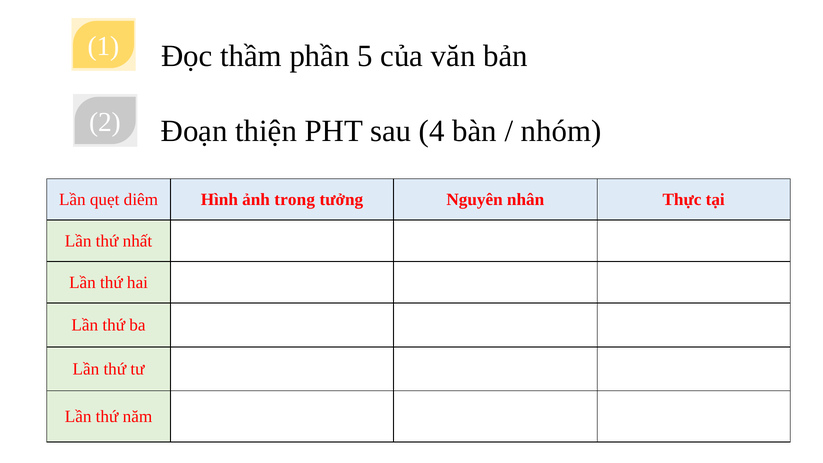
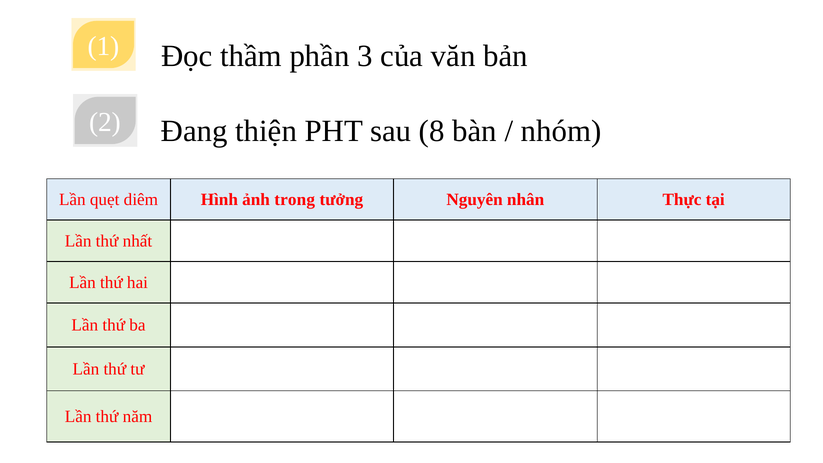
5: 5 -> 3 (365, 56)
Đoạn: Đoạn -> Đang (194, 131)
4: 4 -> 8 (432, 131)
